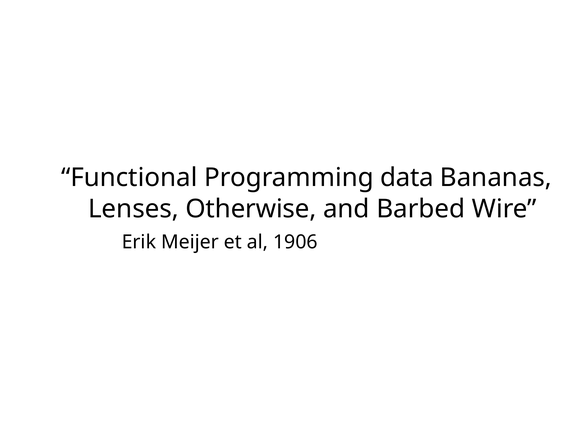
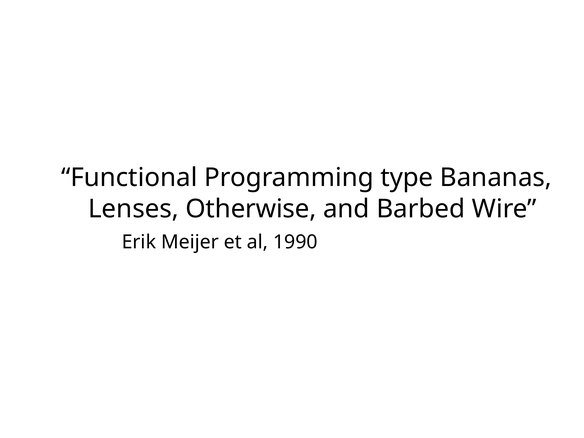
data: data -> type (407, 178)
1906: 1906 -> 1990 (295, 242)
